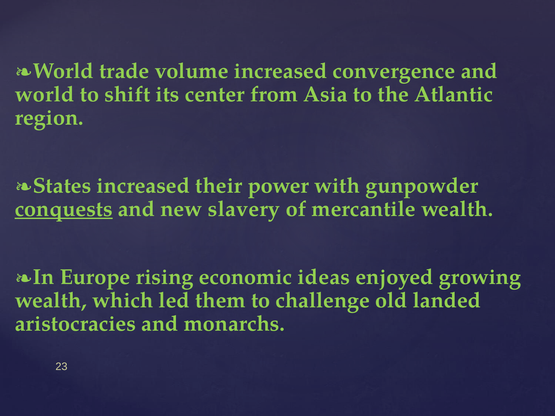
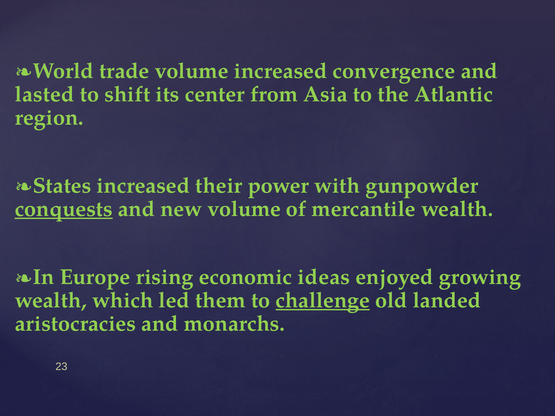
world: world -> lasted (45, 94)
new slavery: slavery -> volume (244, 209)
challenge underline: none -> present (323, 301)
